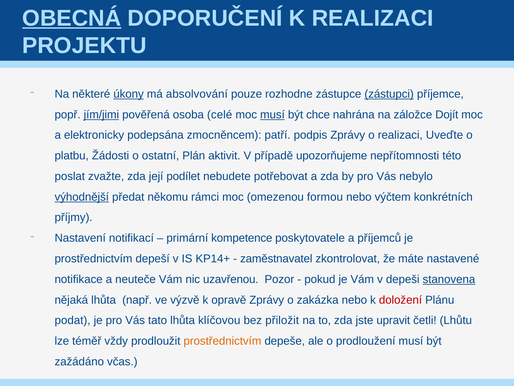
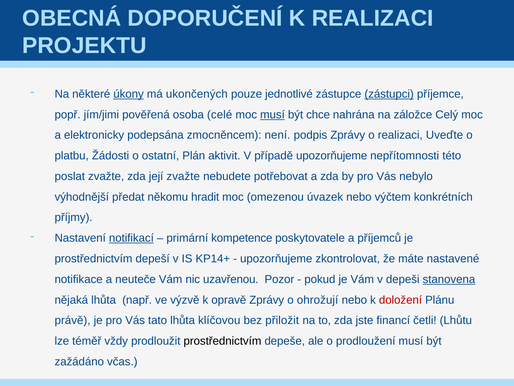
OBECNÁ underline: present -> none (72, 18)
absolvování: absolvování -> ukončených (197, 94)
rozhodne: rozhodne -> jednotlivé (289, 94)
jím/jimi underline: present -> none (101, 114)
Dojít: Dojít -> Celý (447, 114)
patří: patří -> není (277, 135)
její podílet: podílet -> zvažte (183, 176)
výhodnější underline: present -> none (82, 197)
rámci: rámci -> hradit (205, 197)
formou: formou -> úvazek (325, 197)
notifikací underline: none -> present (131, 238)
zaměstnavatel: zaměstnavatel -> upozorňujeme (276, 258)
zakázka: zakázka -> ohrožují (318, 300)
podat: podat -> právě (73, 320)
upravit: upravit -> financí (393, 320)
prostřednictvím colour: orange -> black (222, 341)
